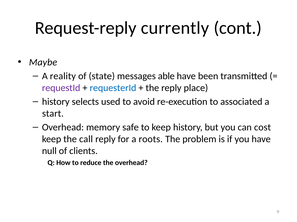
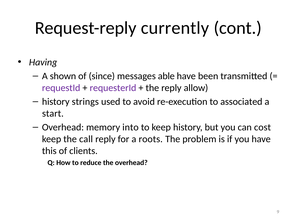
Maybe: Maybe -> Having (43, 62)
reality: reality -> shown (63, 76)
state: state -> since (102, 76)
requesterId colour: blue -> purple (113, 88)
place: place -> allow (196, 88)
selects: selects -> strings (85, 102)
safe: safe -> into (130, 128)
null: null -> this (49, 151)
